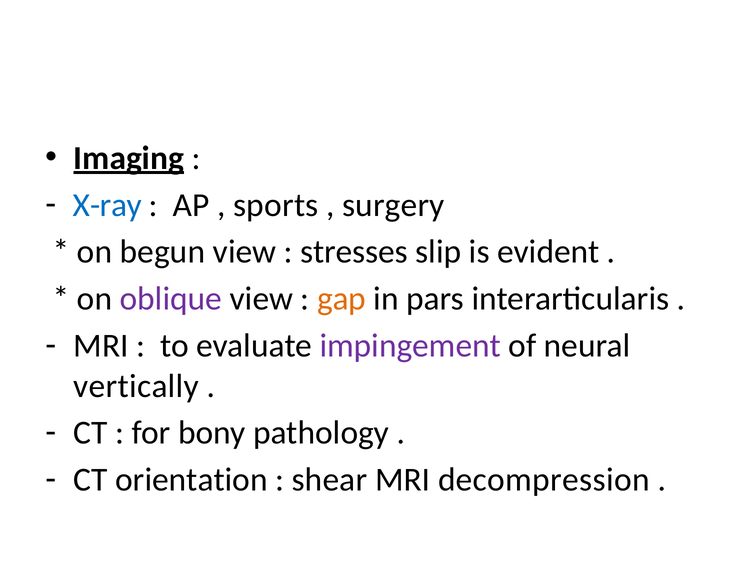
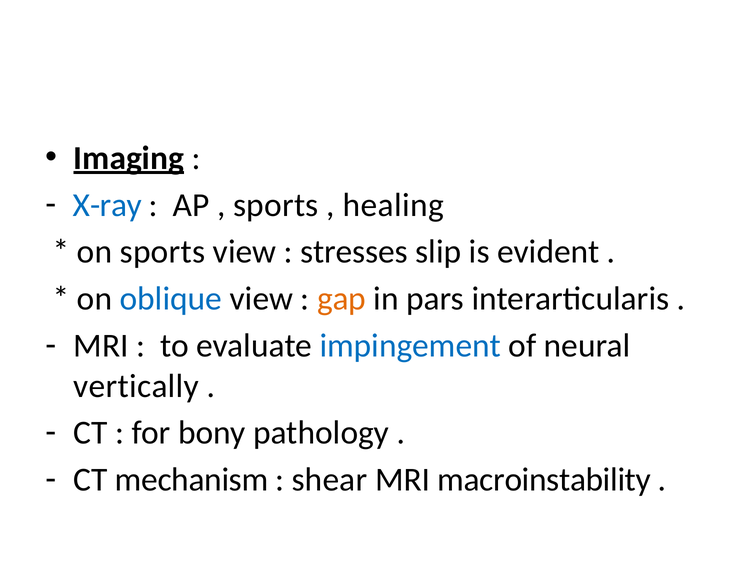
surgery: surgery -> healing (393, 205)
on begun: begun -> sports (162, 252)
oblique colour: purple -> blue (171, 299)
impingement colour: purple -> blue (410, 346)
orientation: orientation -> mechanism (192, 480)
decompression: decompression -> macroinstability (544, 480)
